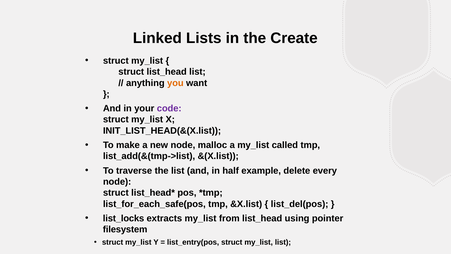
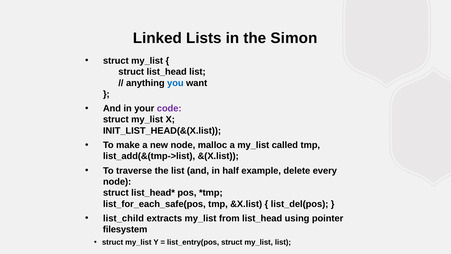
Create: Create -> Simon (294, 38)
you colour: orange -> blue (175, 83)
list_locks: list_locks -> list_child (123, 218)
